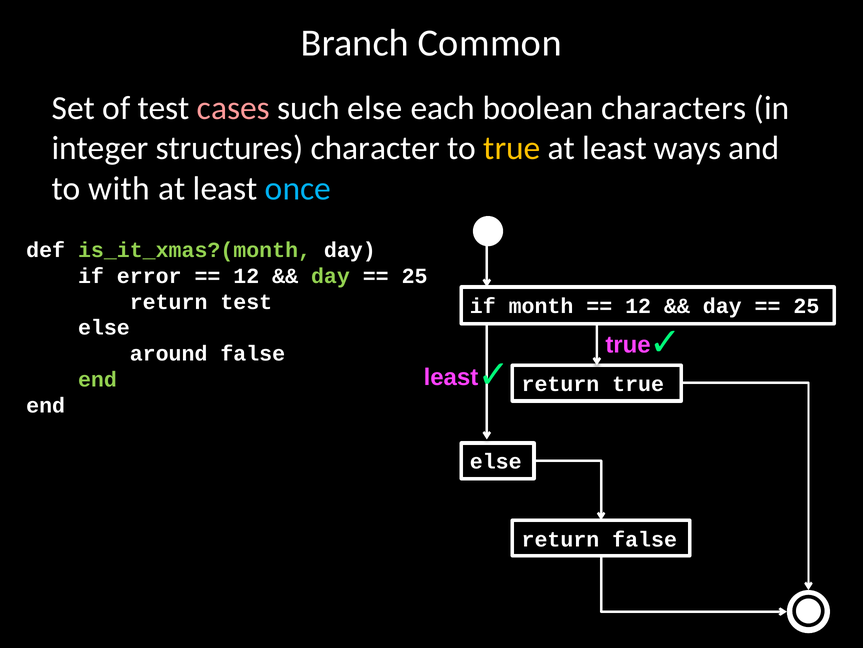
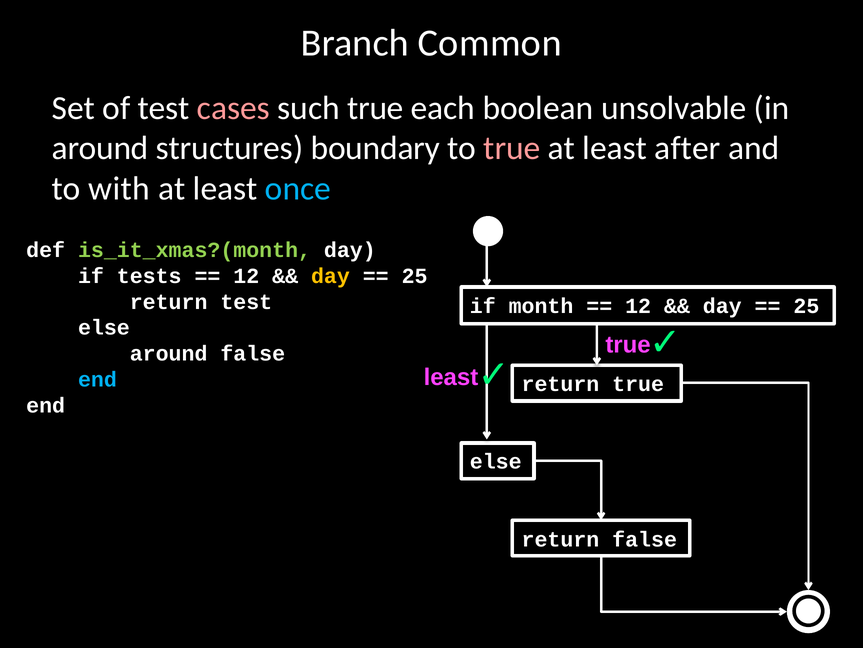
such else: else -> true (375, 108)
characters: characters -> unsolvable (674, 108)
integer: integer -> around (100, 148)
character: character -> boundary (375, 148)
true colour: yellow -> pink (512, 148)
ways: ways -> after (687, 148)
error: error -> tests (149, 276)
day colour: light green -> yellow (330, 276)
end colour: light green -> light blue (97, 379)
